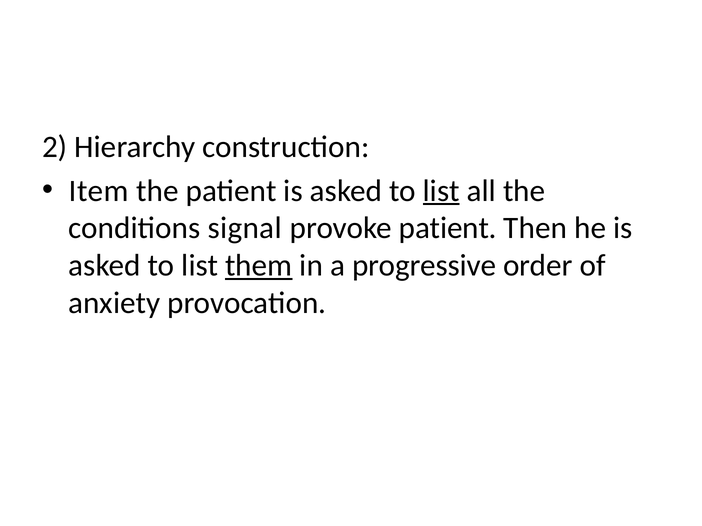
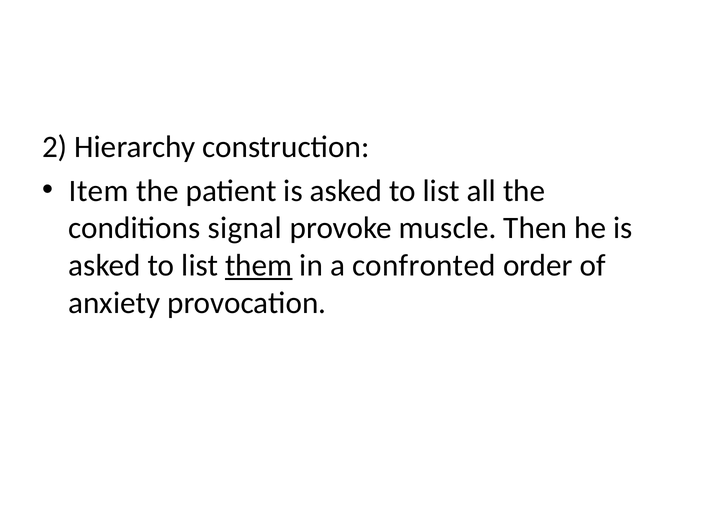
list underline: present -> none (441, 191)
provoke patient: patient -> muscle (448, 228)
progressive: progressive -> confronted (424, 266)
